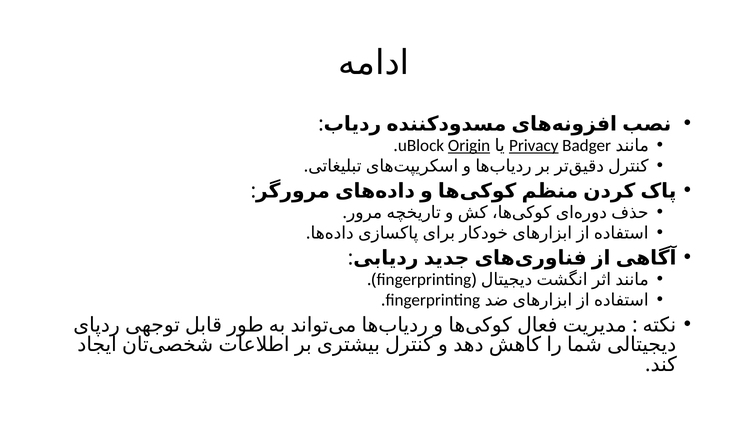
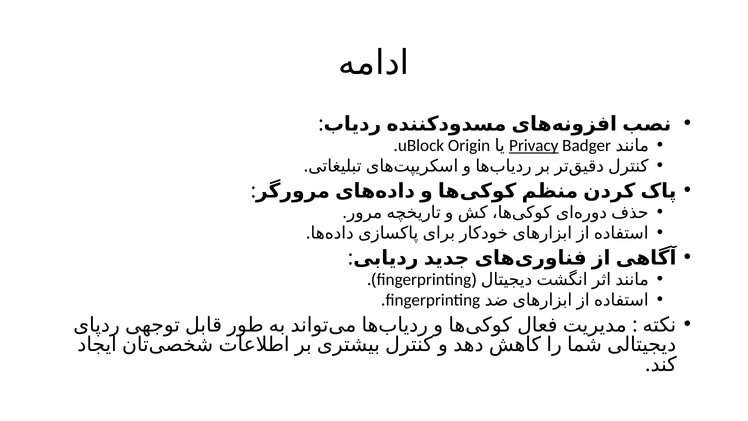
Origin underline: present -> none (469, 146)
